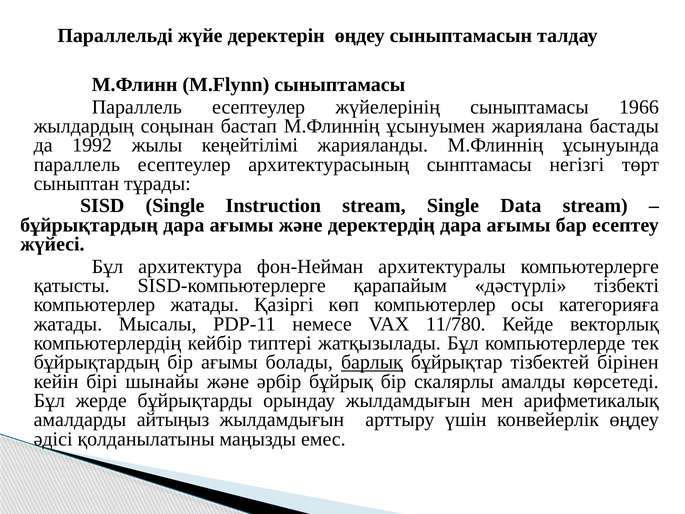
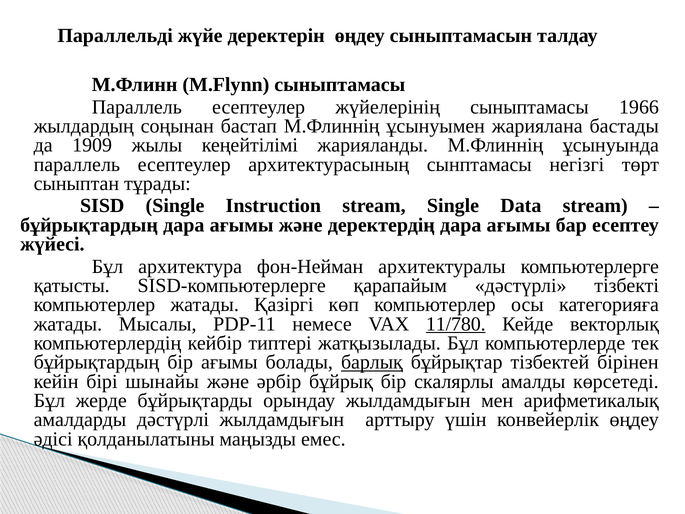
1992: 1992 -> 1909 (92, 145)
11/780 underline: none -> present (456, 324)
амалдарды айтыңыз: айтыңыз -> дәстүрлі (173, 420)
